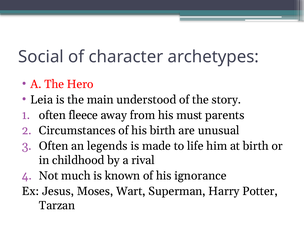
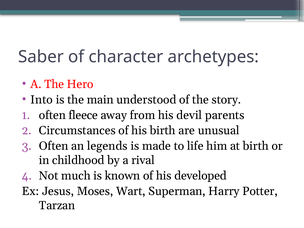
Social: Social -> Saber (41, 57)
Leia: Leia -> Into (42, 100)
must: must -> devil (189, 115)
ignorance: ignorance -> developed (201, 176)
